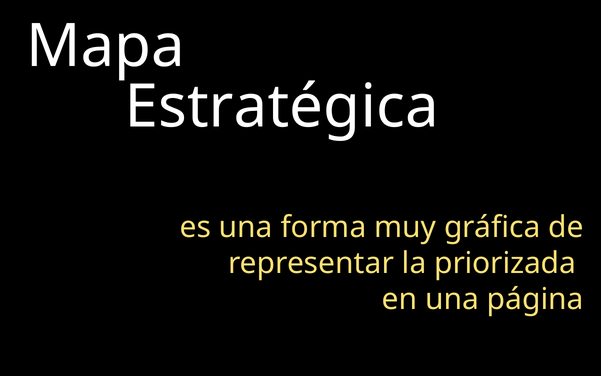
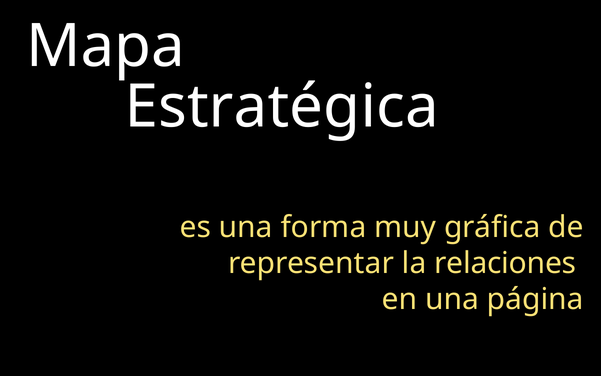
priorizada: priorizada -> relaciones (505, 263)
